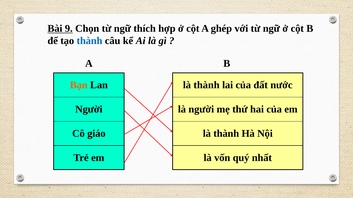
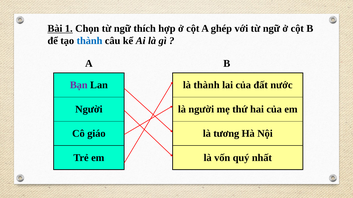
9: 9 -> 1 (69, 28)
Bạn colour: orange -> purple (79, 85)
thành: thành -> tương (226, 134)
